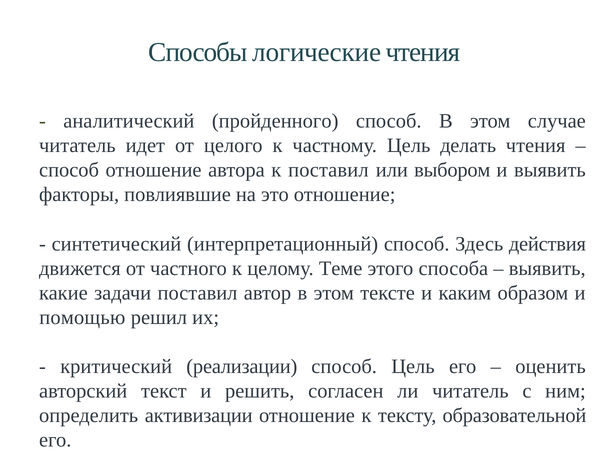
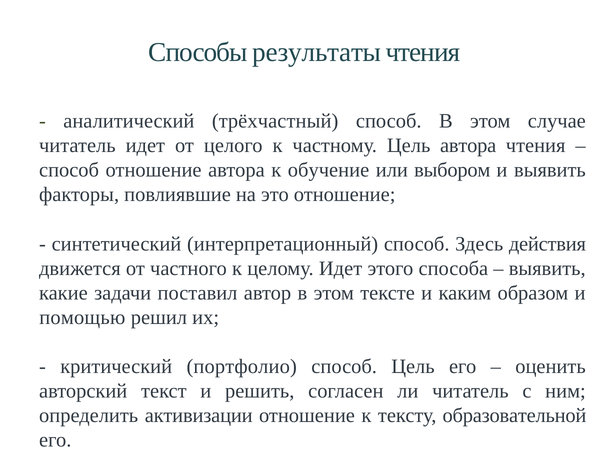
логические: логические -> результаты (317, 52)
пройденного: пройденного -> трёхчастный (275, 121)
Цель делать: делать -> автора (468, 146)
к поставил: поставил -> обучение (329, 170)
целому Теме: Теме -> Идет (341, 269)
реализации: реализации -> портфолио (242, 367)
